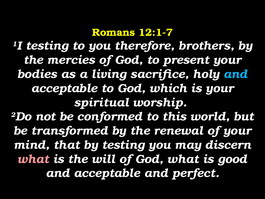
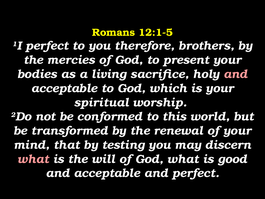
12:1-7: 12:1-7 -> 12:1-5 (156, 32)
1I testing: testing -> perfect (47, 46)
and colour: light blue -> pink (235, 74)
